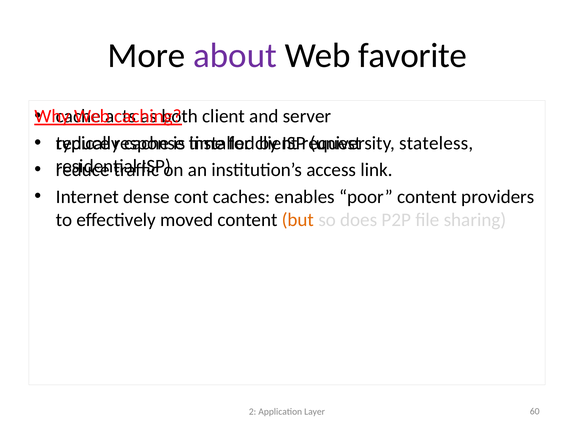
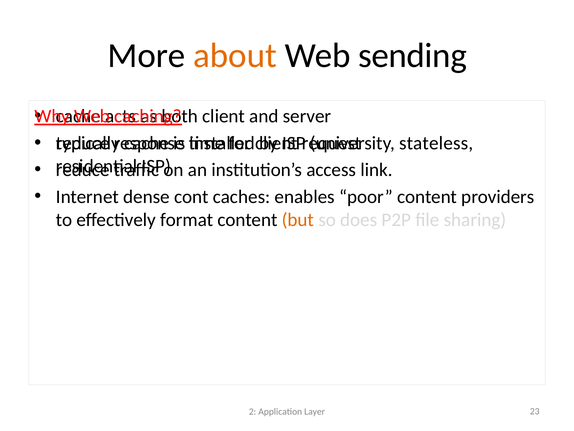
about colour: purple -> orange (235, 56)
favorite: favorite -> sending (412, 56)
moved: moved -> format (187, 219)
60: 60 -> 23 (535, 411)
